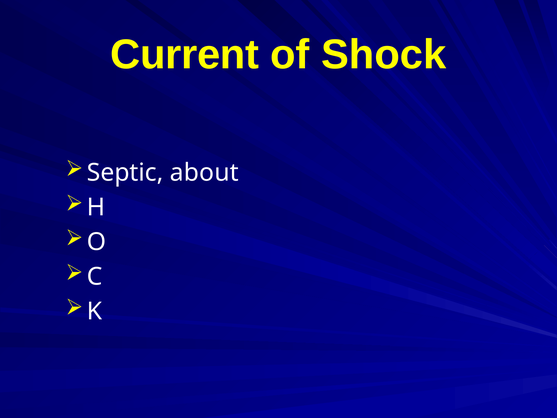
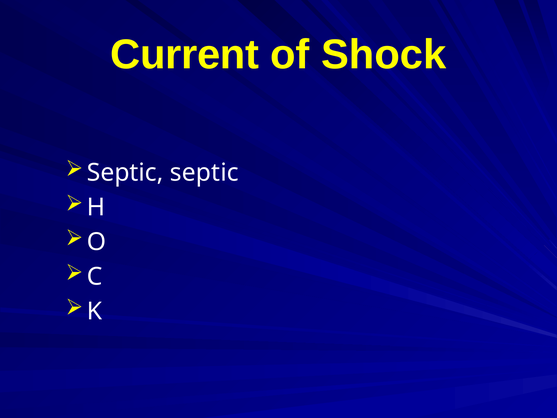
Septic about: about -> septic (204, 173)
